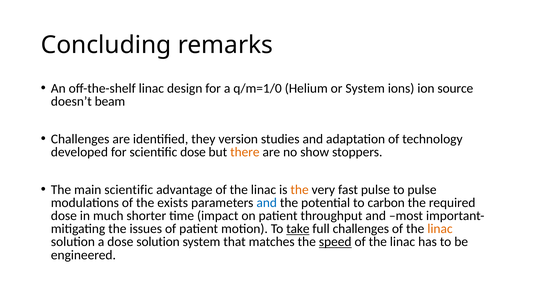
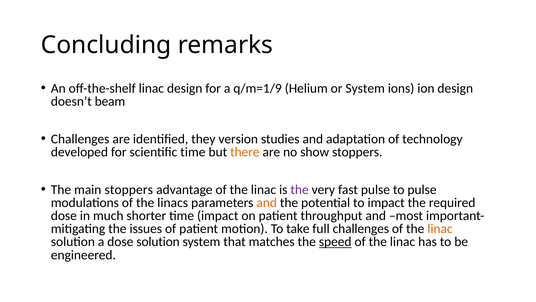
q/m=1/0: q/m=1/0 -> q/m=1/9 (258, 88)
ion source: source -> design (455, 88)
scientific dose: dose -> time (193, 152)
main scientific: scientific -> stoppers (129, 189)
the colour: orange -> purple (300, 189)
exists: exists -> linacs (173, 202)
and colour: blue -> orange (267, 202)
to carbon: carbon -> impact (386, 202)
take underline: present -> none (298, 228)
